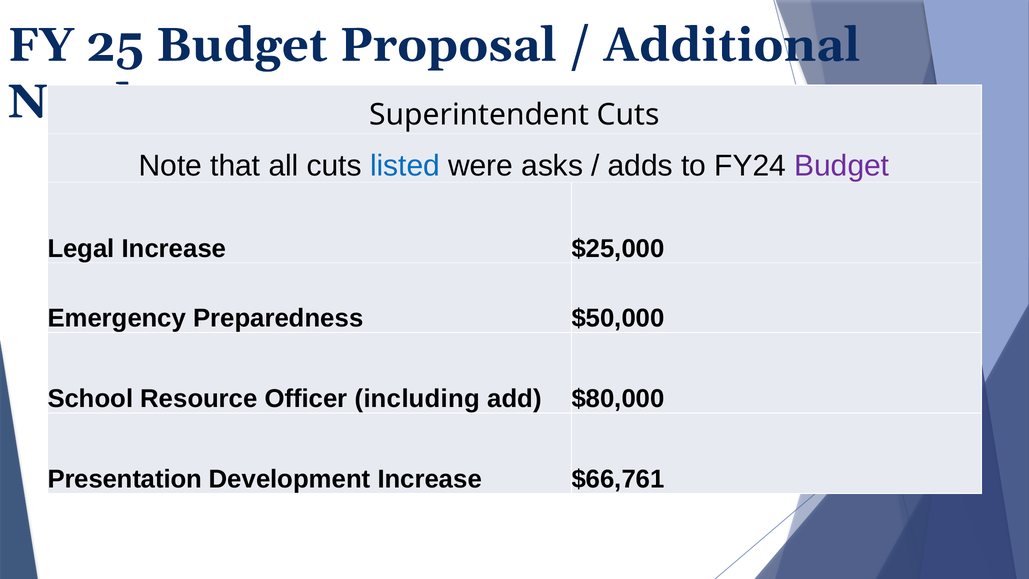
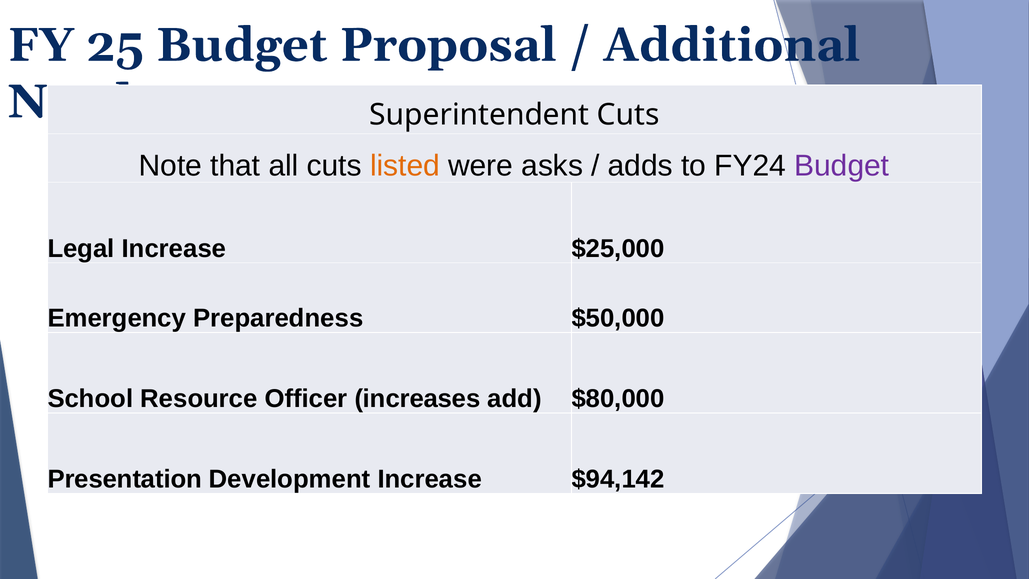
listed colour: blue -> orange (405, 166)
including: including -> increases (418, 399)
$66,761: $66,761 -> $94,142 (618, 479)
